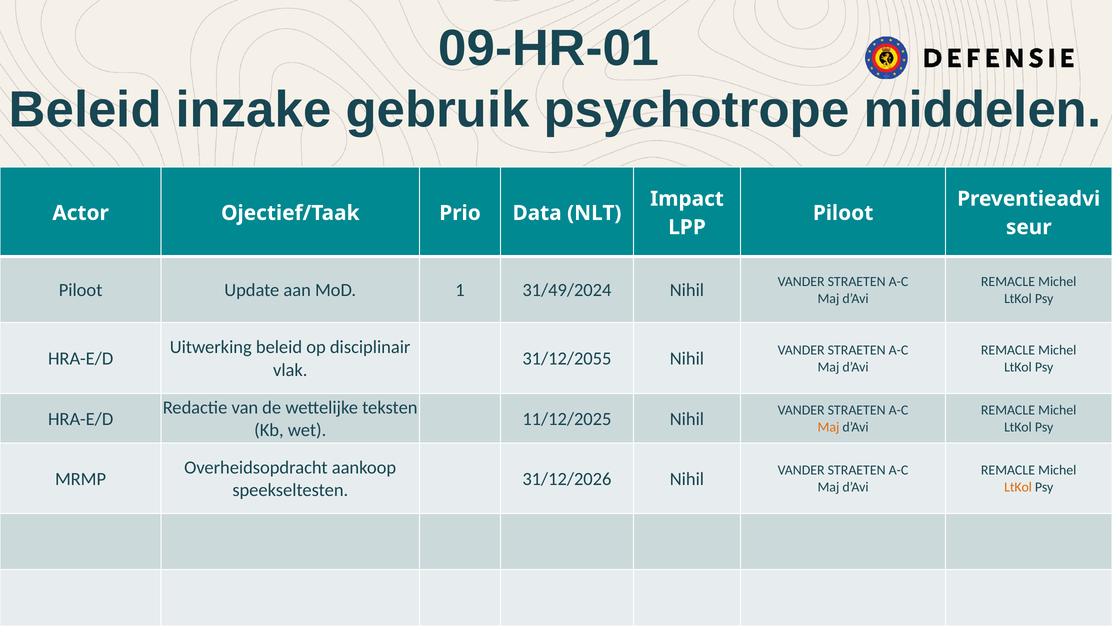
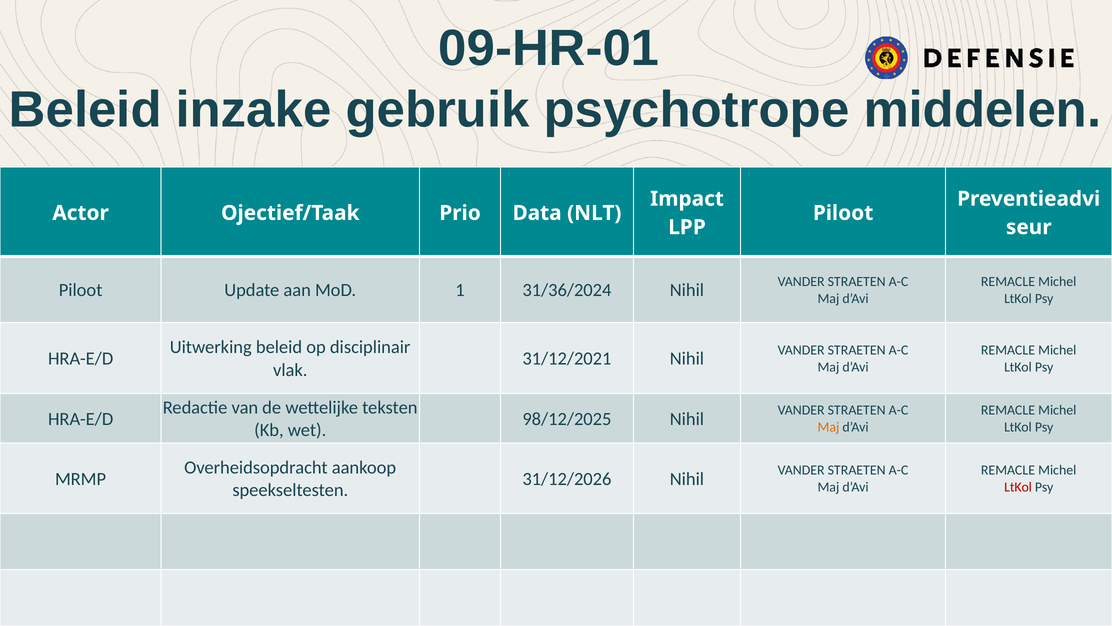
31/49/2024: 31/49/2024 -> 31/36/2024 (567, 290)
31/12/2055: 31/12/2055 -> 31/12/2021 (567, 358)
11/12/2025: 11/12/2025 -> 98/12/2025 (567, 419)
LtKol colour: orange -> red (1018, 487)
